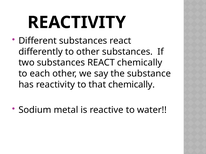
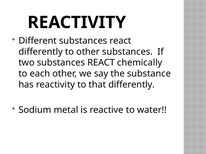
that chemically: chemically -> differently (132, 85)
